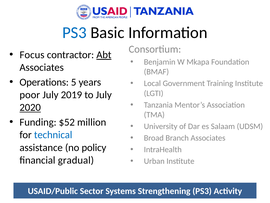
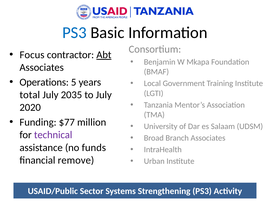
poor: poor -> total (30, 95)
2019: 2019 -> 2035 (71, 95)
2020 underline: present -> none (30, 107)
$52: $52 -> $77 (67, 122)
technical colour: blue -> purple (53, 135)
policy: policy -> funds (94, 147)
gradual: gradual -> remove (76, 160)
